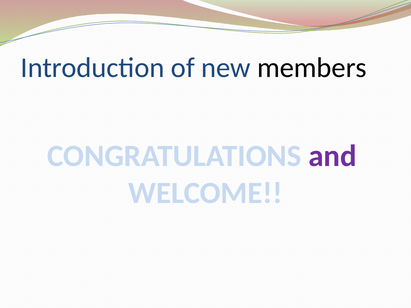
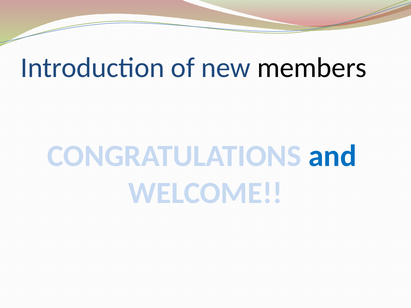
and colour: purple -> blue (332, 156)
